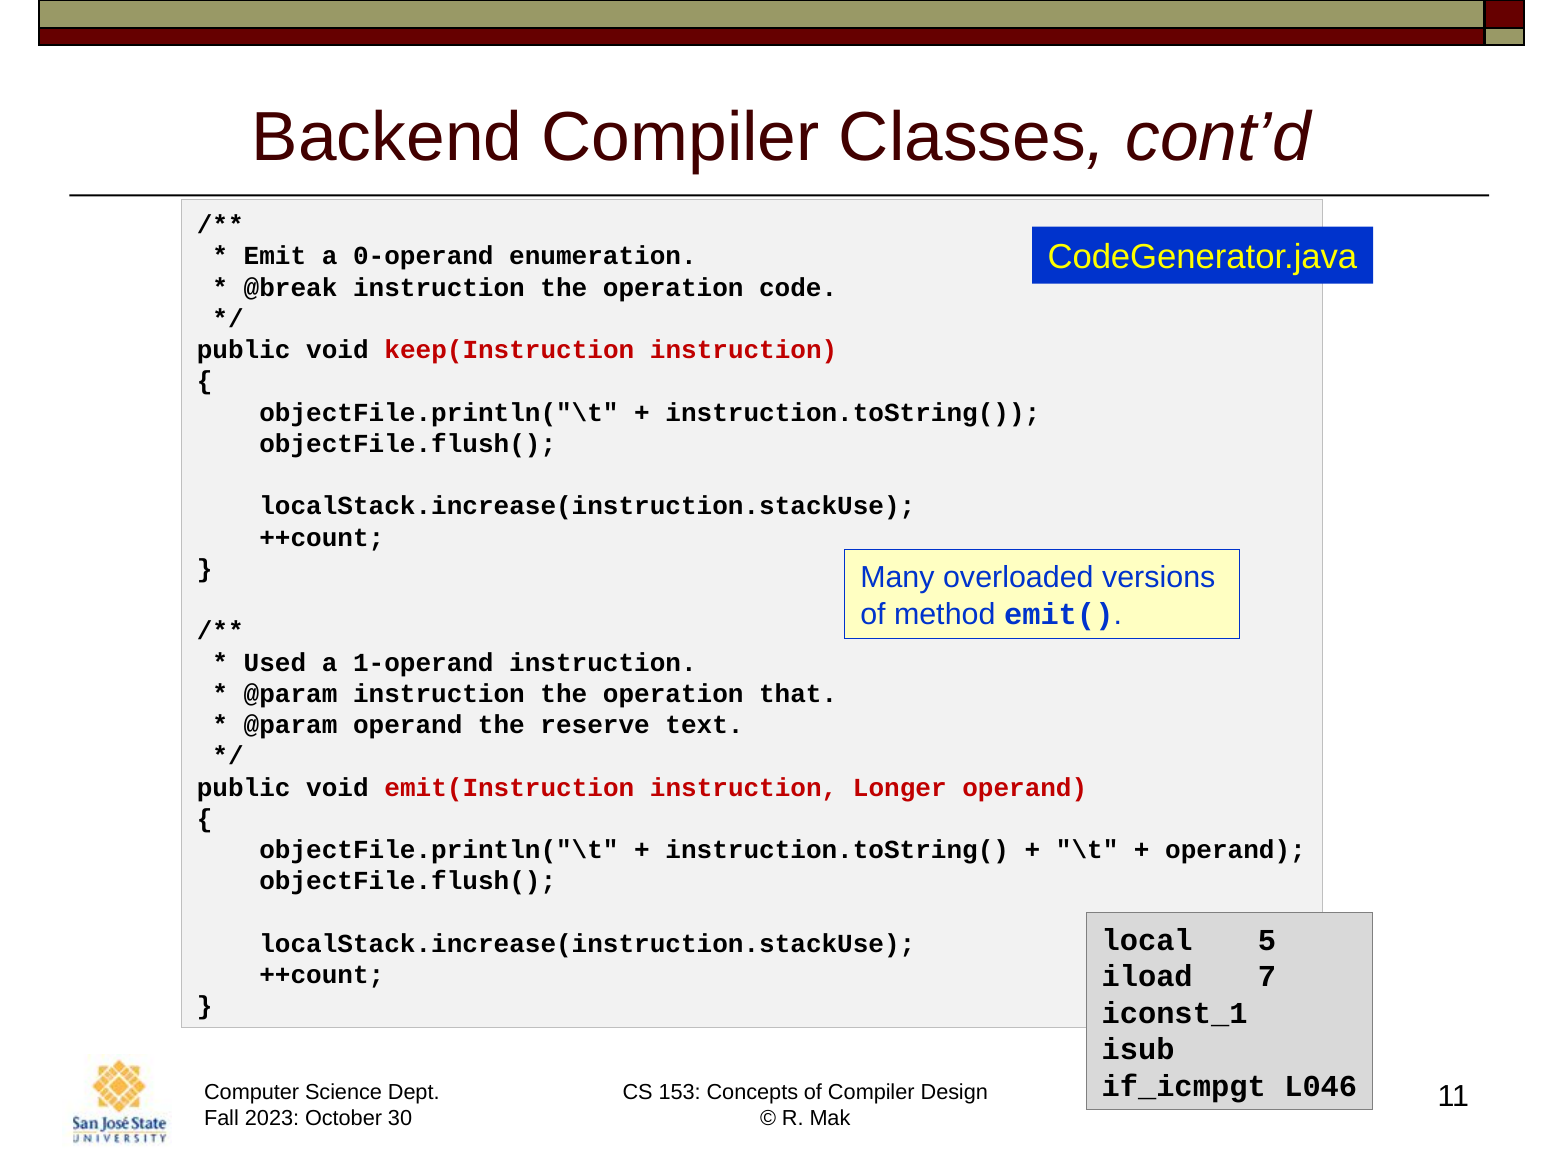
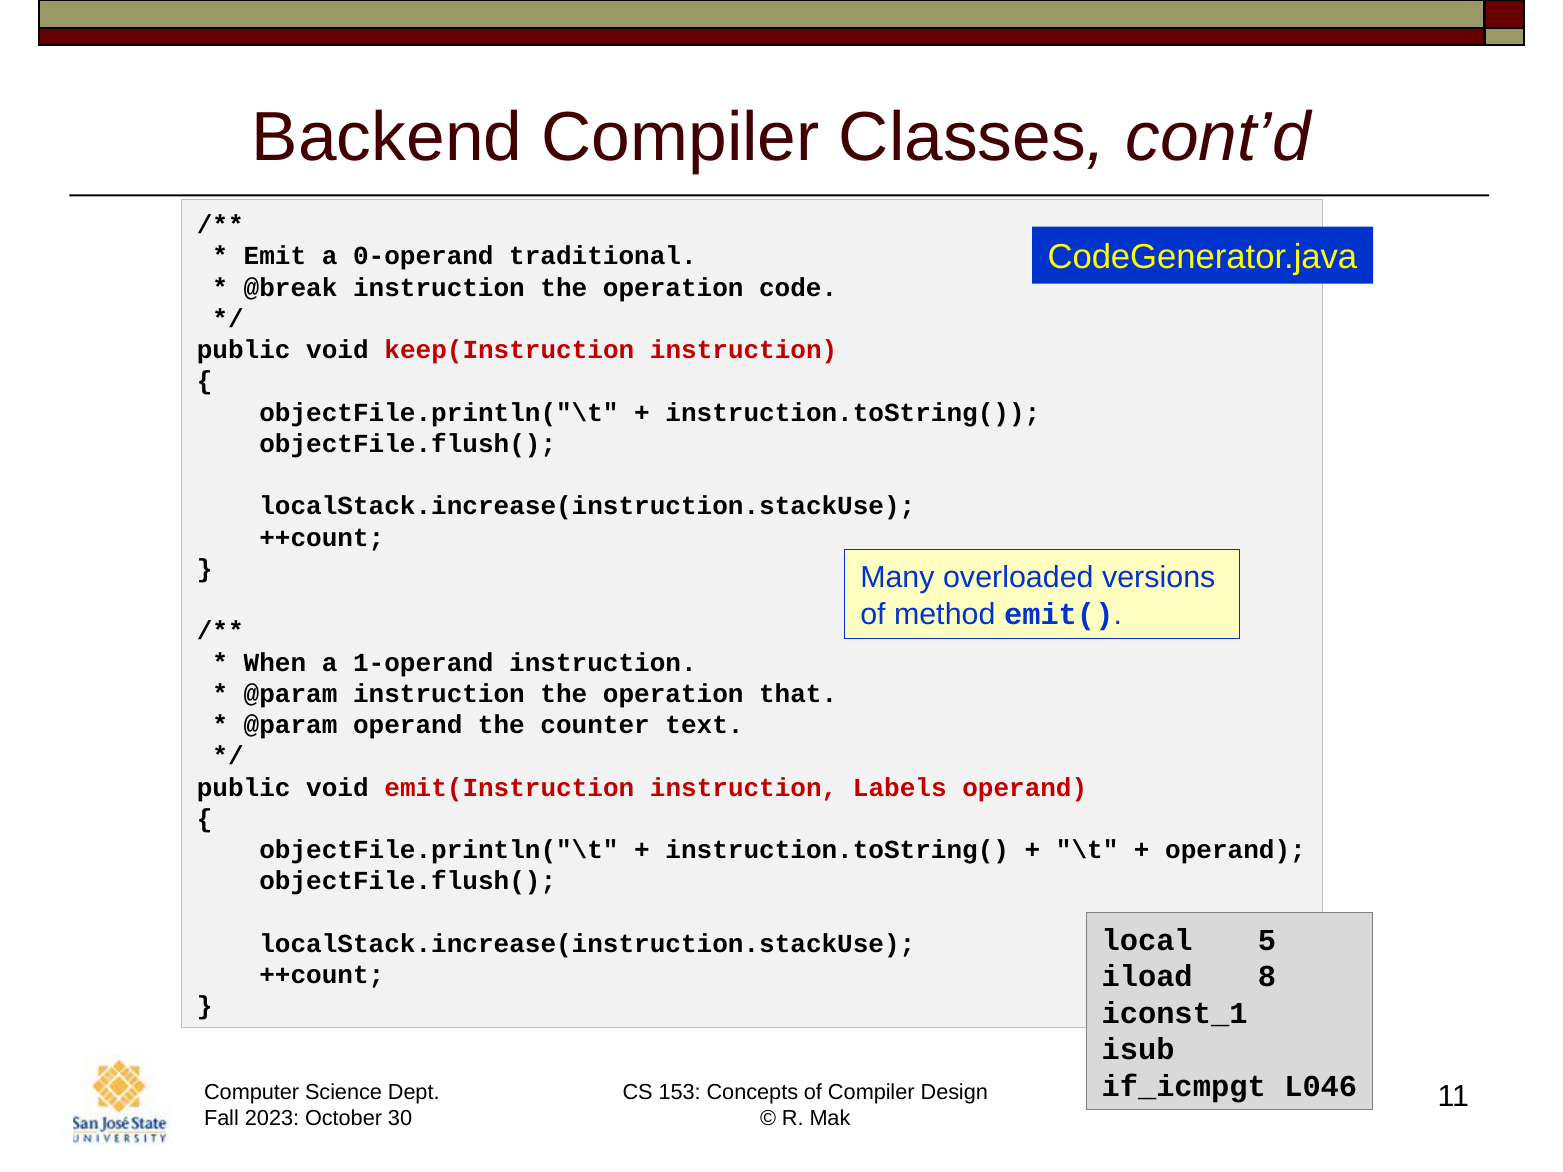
enumeration: enumeration -> traditional (603, 256)
Used: Used -> When (275, 663)
reserve: reserve -> counter (595, 725)
Longer: Longer -> Labels (900, 788)
7: 7 -> 8 (1267, 977)
